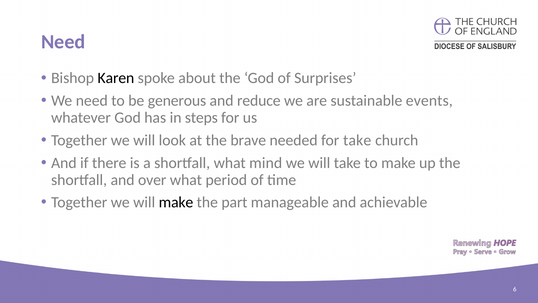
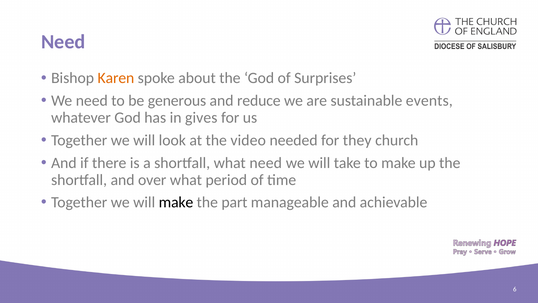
Karen colour: black -> orange (116, 78)
steps: steps -> gives (201, 118)
brave: brave -> video (248, 140)
for take: take -> they (357, 140)
what mind: mind -> need (266, 163)
